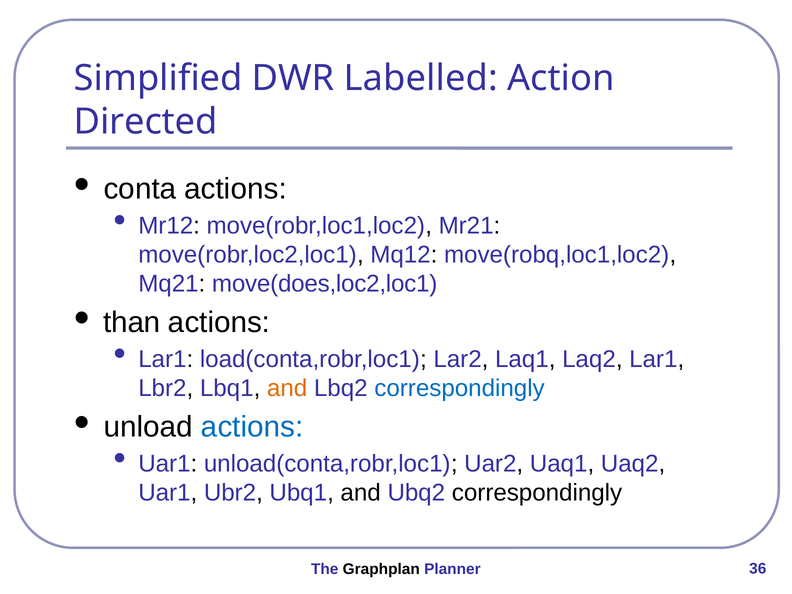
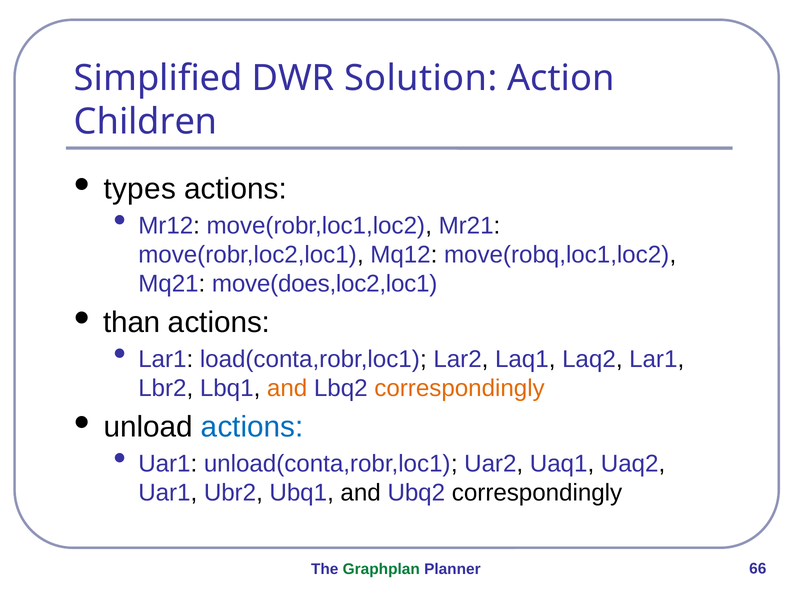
Labelled: Labelled -> Solution (421, 78)
Directed: Directed -> Children (146, 122)
conta: conta -> types (140, 189)
correspondingly colour: blue -> orange (460, 388)
Graphplan colour: black -> green (381, 569)
36: 36 -> 66 (758, 569)
